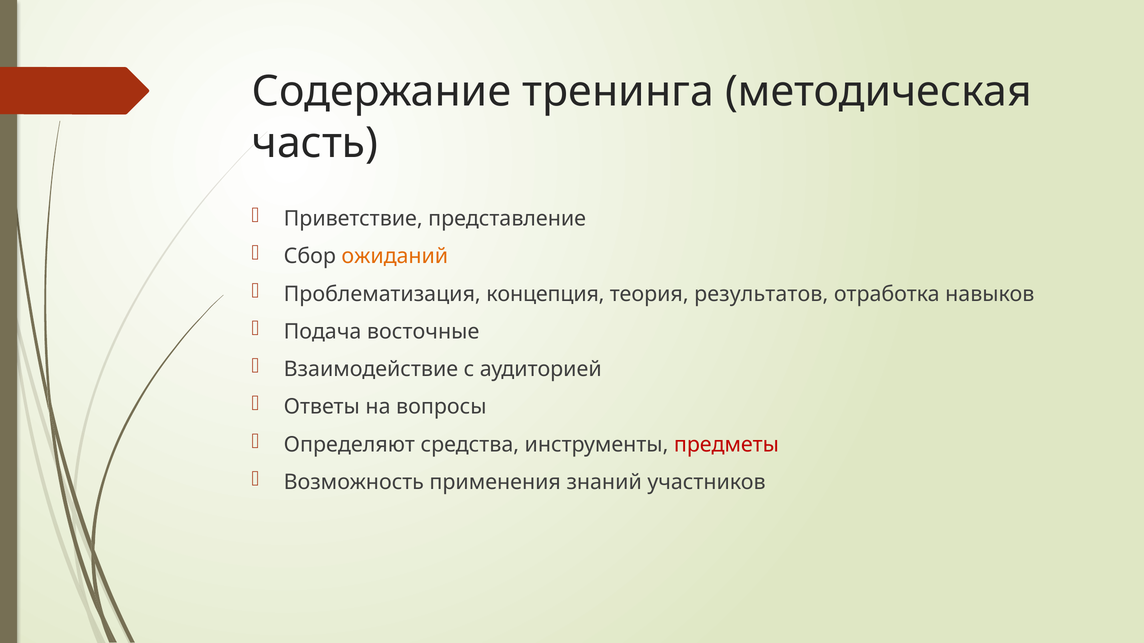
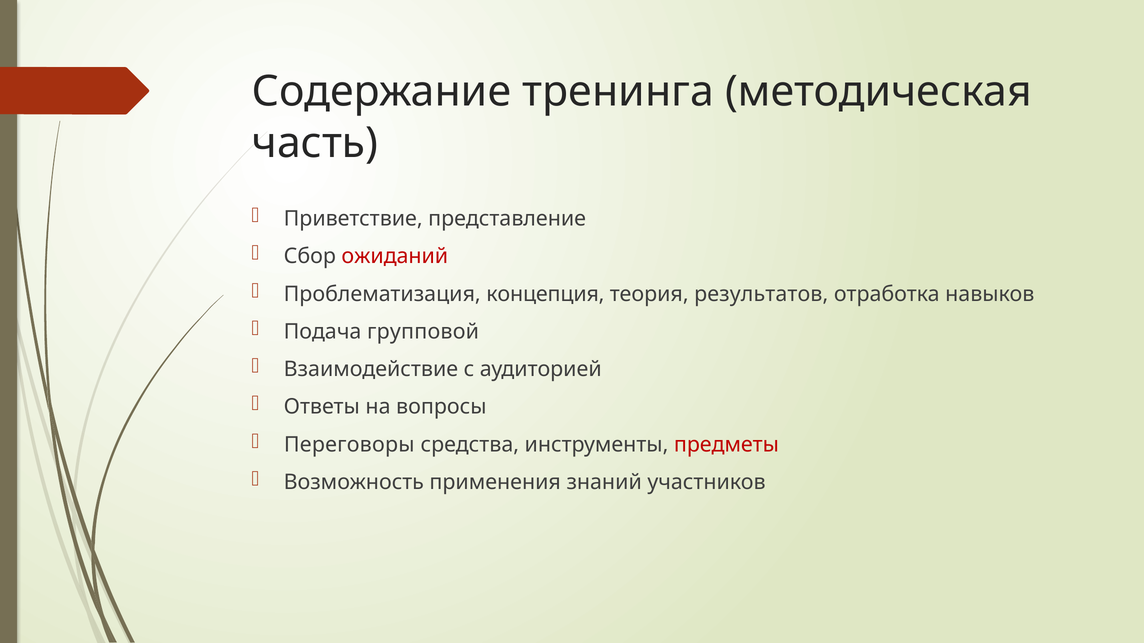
ожиданий colour: orange -> red (395, 257)
восточные: восточные -> групповой (423, 332)
Определяют: Определяют -> Переговоры (349, 445)
